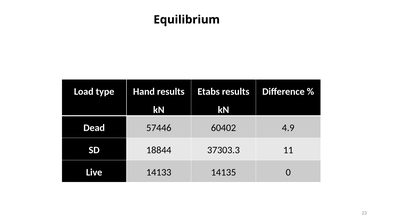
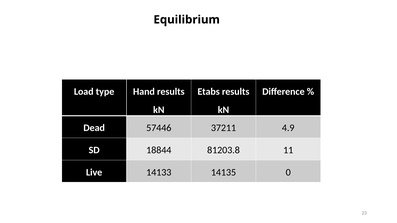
60402: 60402 -> 37211 (224, 128)
37303.3: 37303.3 -> 81203.8 (223, 150)
